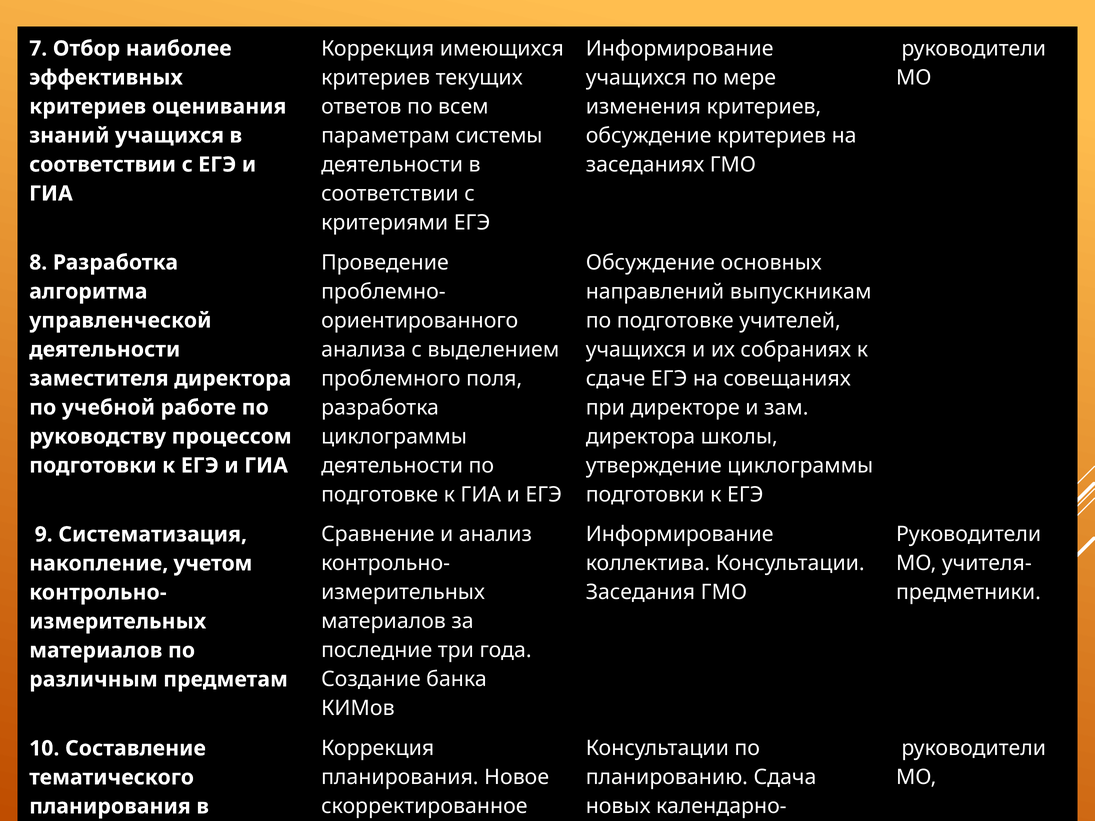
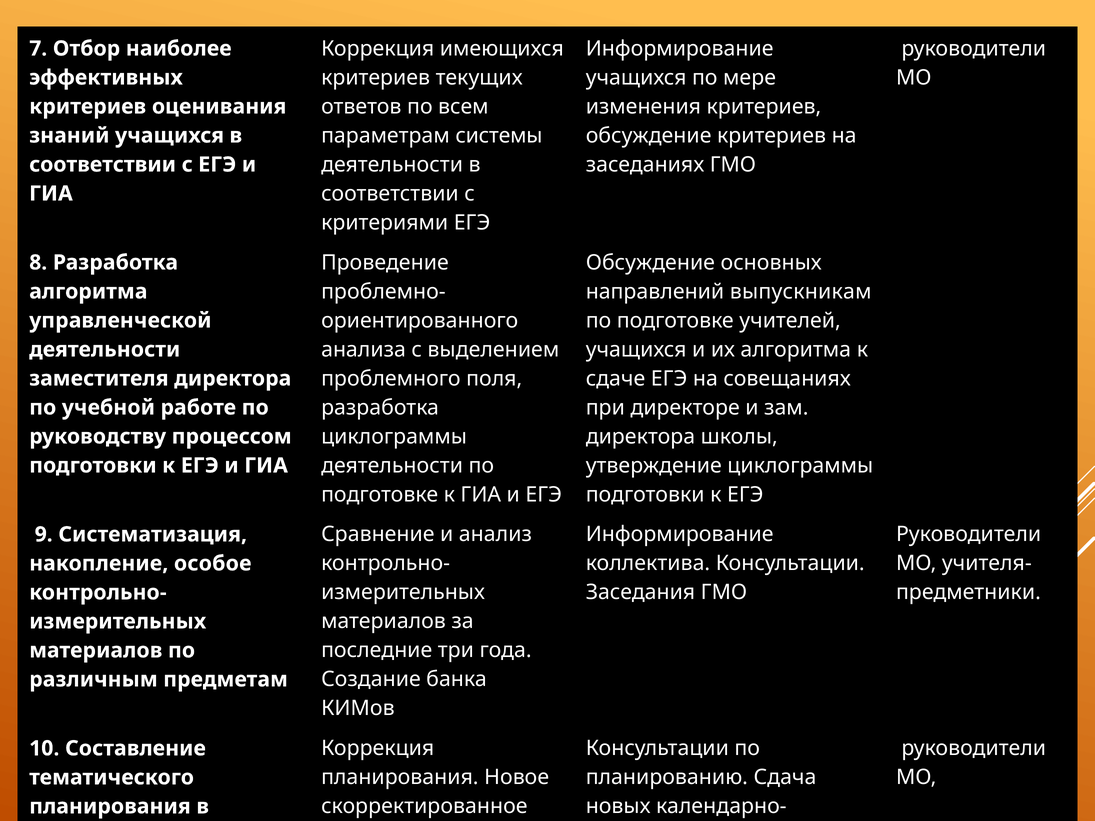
их собраниях: собраниях -> алгоритма (796, 350)
накопление учетом: учетом -> особое (213, 564)
